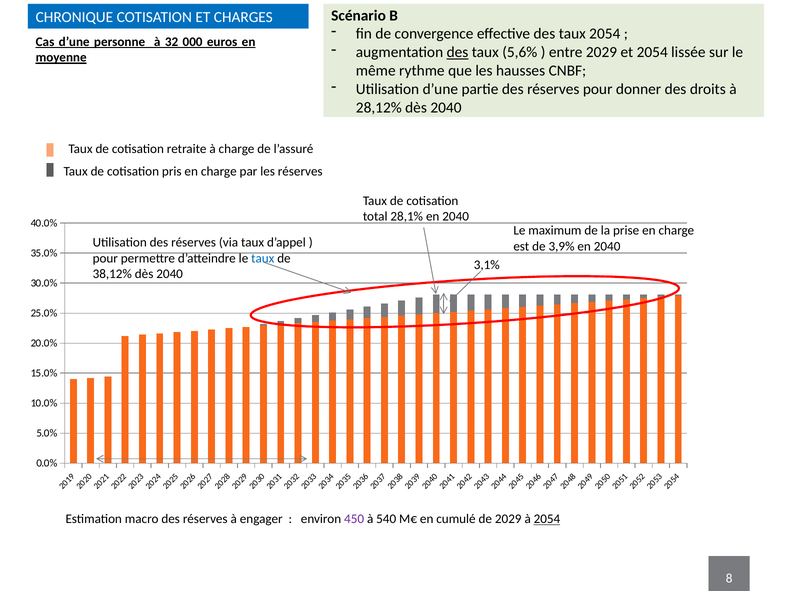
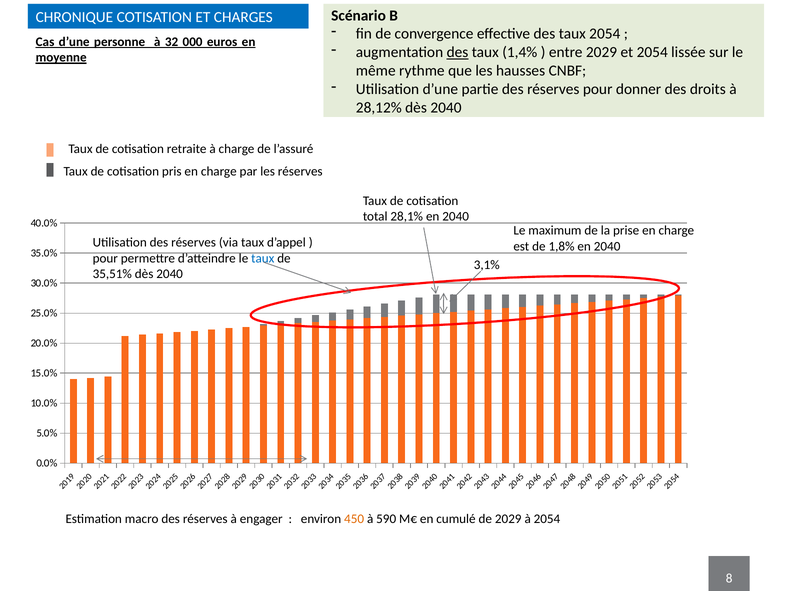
5,6%: 5,6% -> 1,4% (520, 52)
3,9%: 3,9% -> 1,8% (562, 246)
38,12%: 38,12% -> 35,51% (112, 274)
450 colour: purple -> orange (354, 519)
540: 540 -> 590 (386, 519)
2054 underline: present -> none (547, 519)
